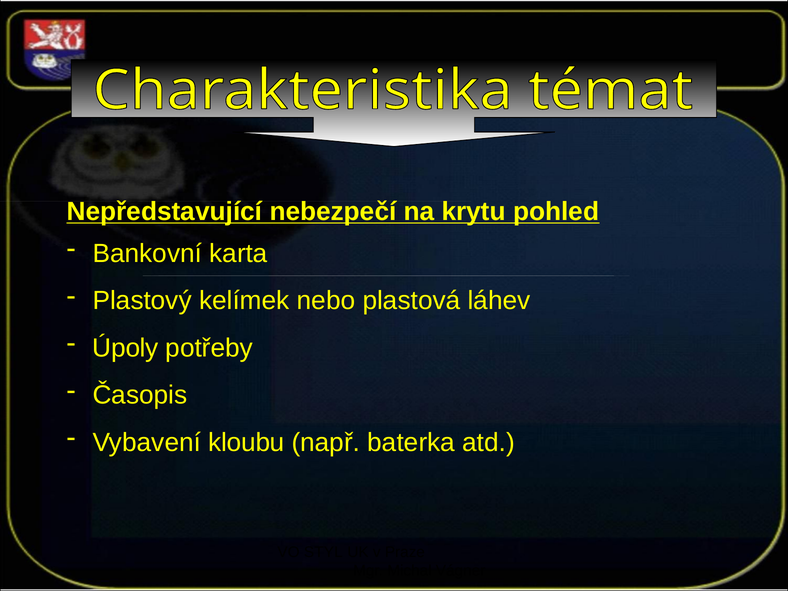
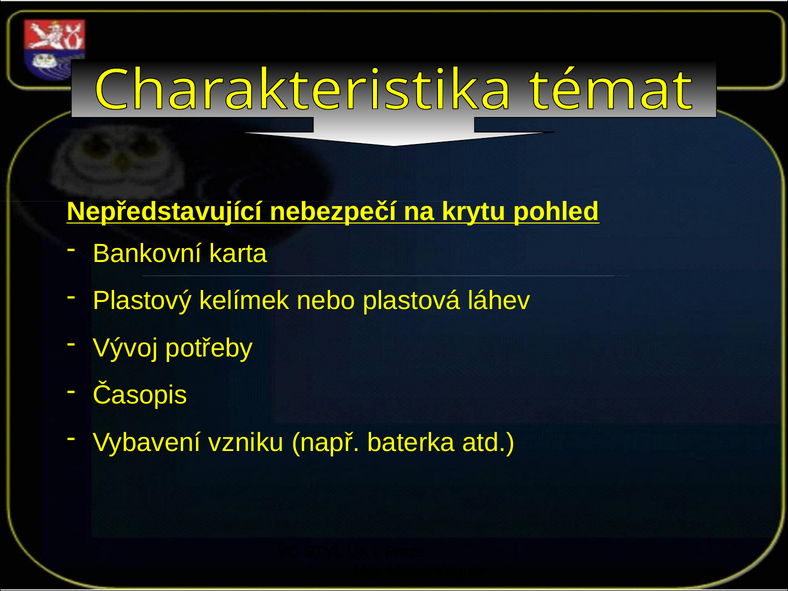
Úpoly: Úpoly -> Vývoj (125, 348)
kloubu: kloubu -> vzniku (246, 443)
